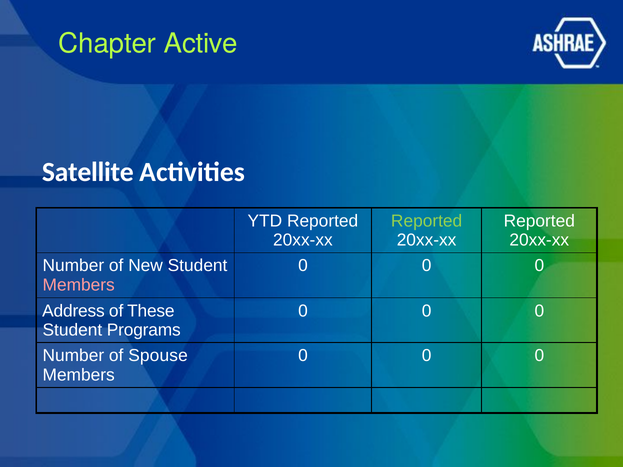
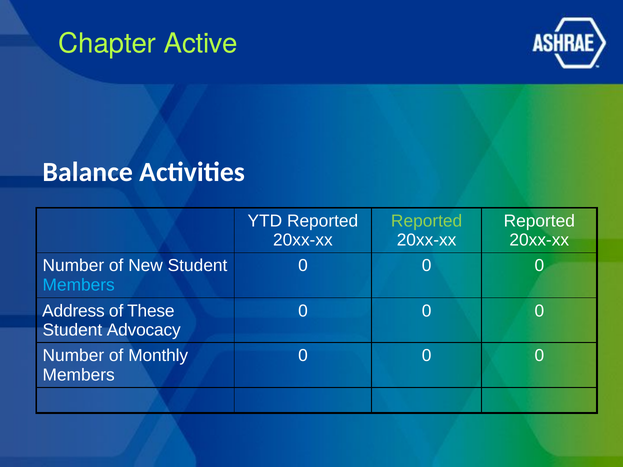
Satellite: Satellite -> Balance (88, 172)
Members colour: pink -> light blue (79, 285)
Programs: Programs -> Advocacy (144, 330)
Spouse: Spouse -> Monthly (158, 356)
